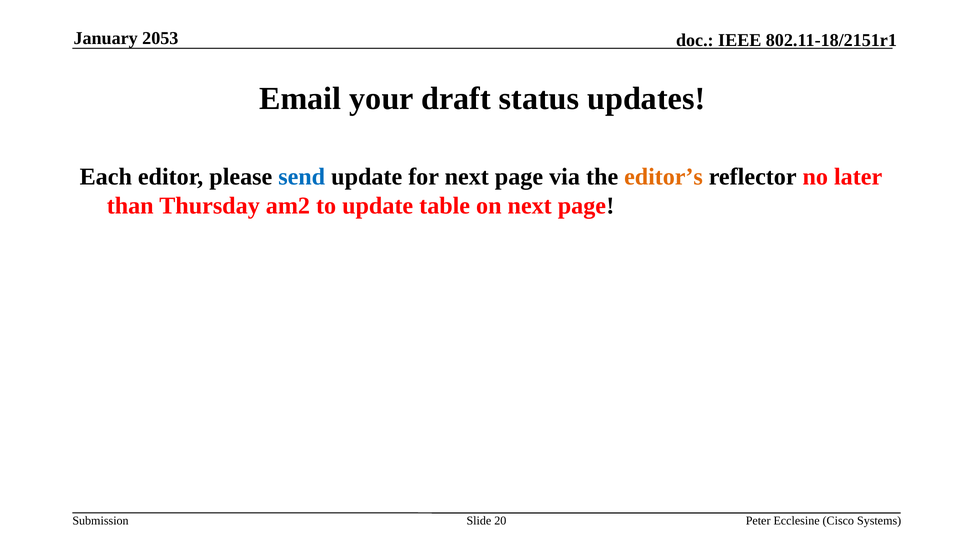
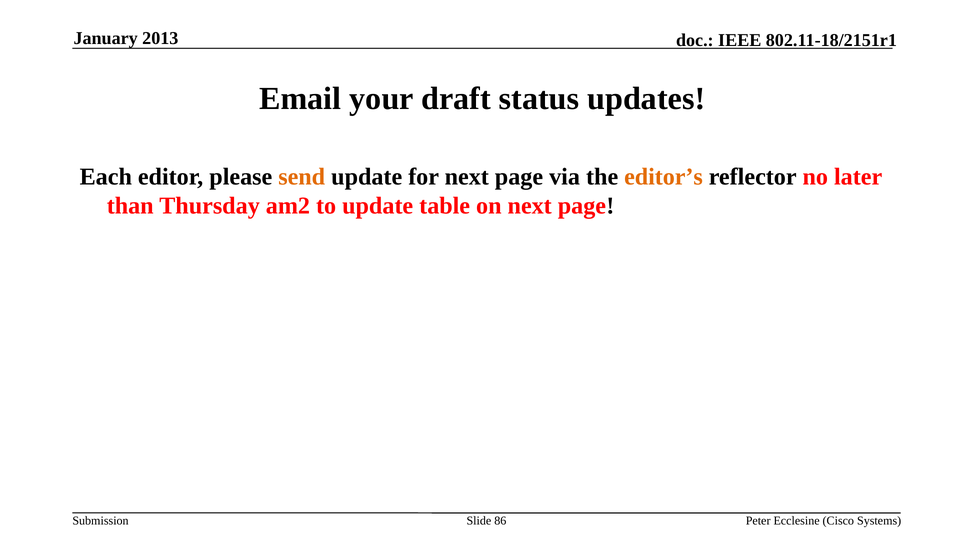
2053: 2053 -> 2013 (160, 38)
send colour: blue -> orange (302, 177)
20: 20 -> 86 (500, 521)
